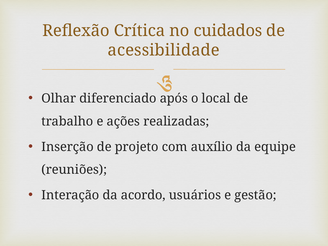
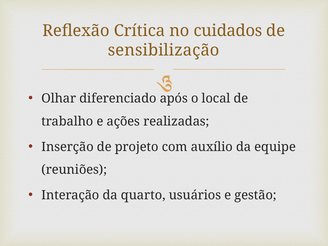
acessibilidade: acessibilidade -> sensibilização (164, 50)
acordo: acordo -> quarto (143, 195)
